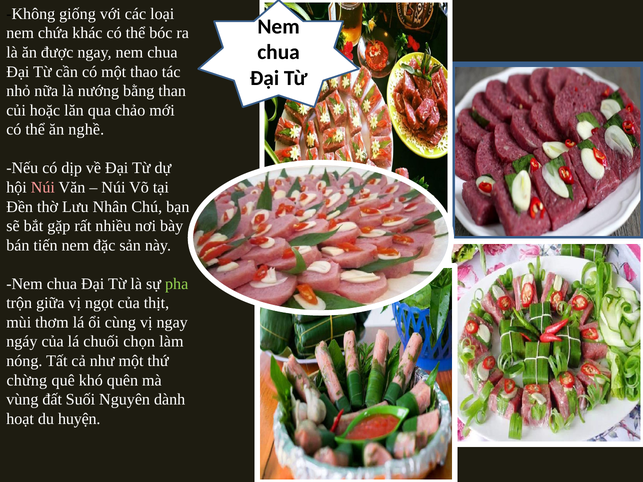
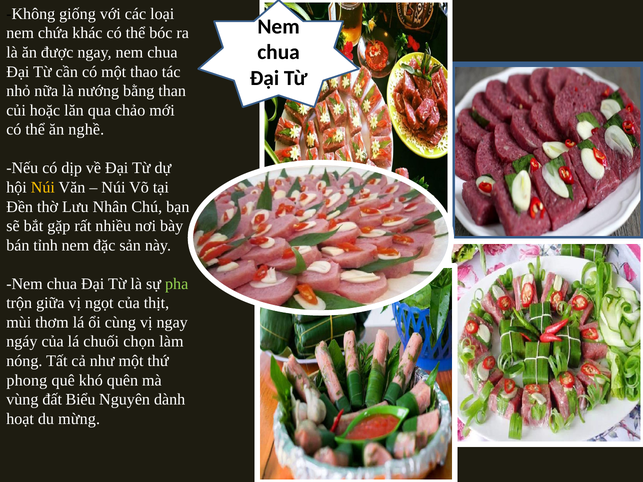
Núi colour: pink -> yellow (43, 188)
tiến: tiến -> tỉnh (46, 245)
chừng: chừng -> phong (27, 380)
Suối: Suối -> Biểu (81, 400)
huyện: huyện -> mừng (79, 419)
